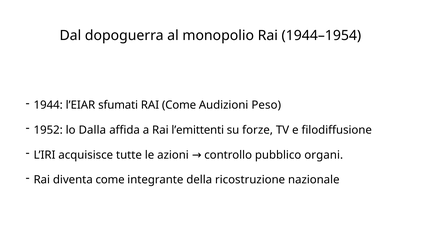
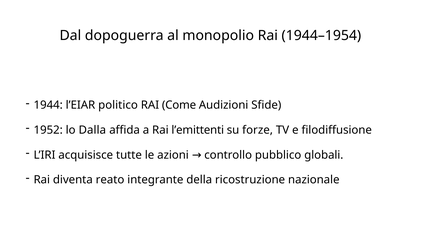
sfumati: sfumati -> politico (118, 105)
Peso: Peso -> Sfide (266, 105)
organi: organi -> globali (324, 155)
diventa come: come -> reato (110, 180)
